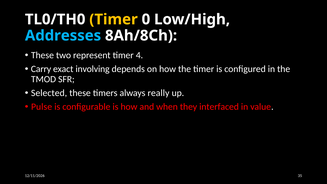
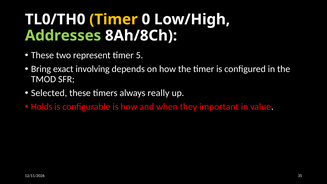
Addresses colour: light blue -> light green (63, 36)
4: 4 -> 5 (139, 55)
Carry: Carry -> Bring (41, 69)
Pulse: Pulse -> Holds (42, 107)
interfaced: interfaced -> important (219, 107)
